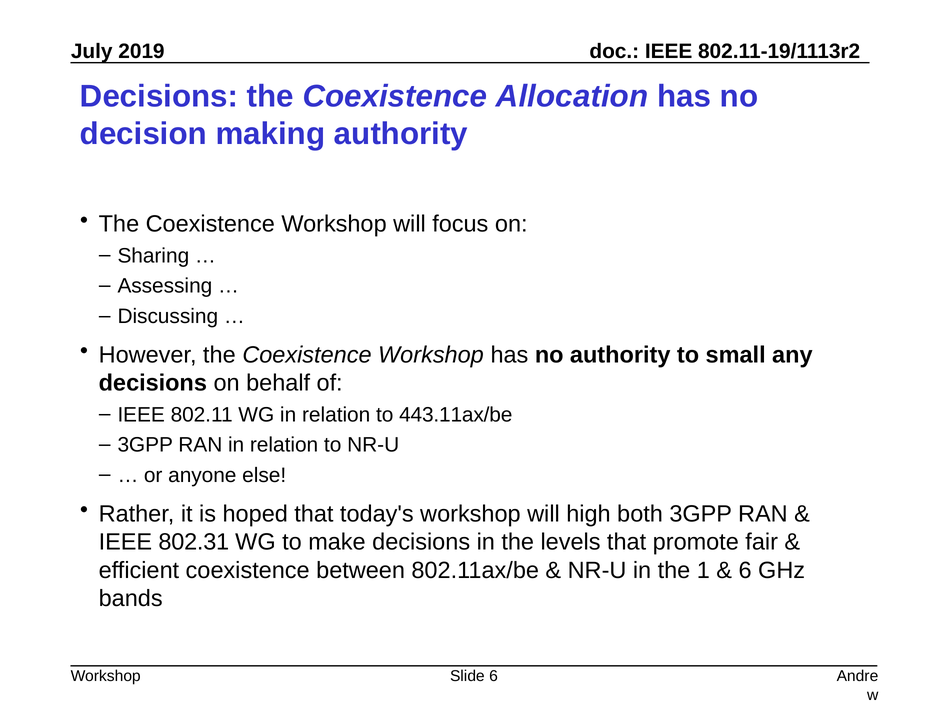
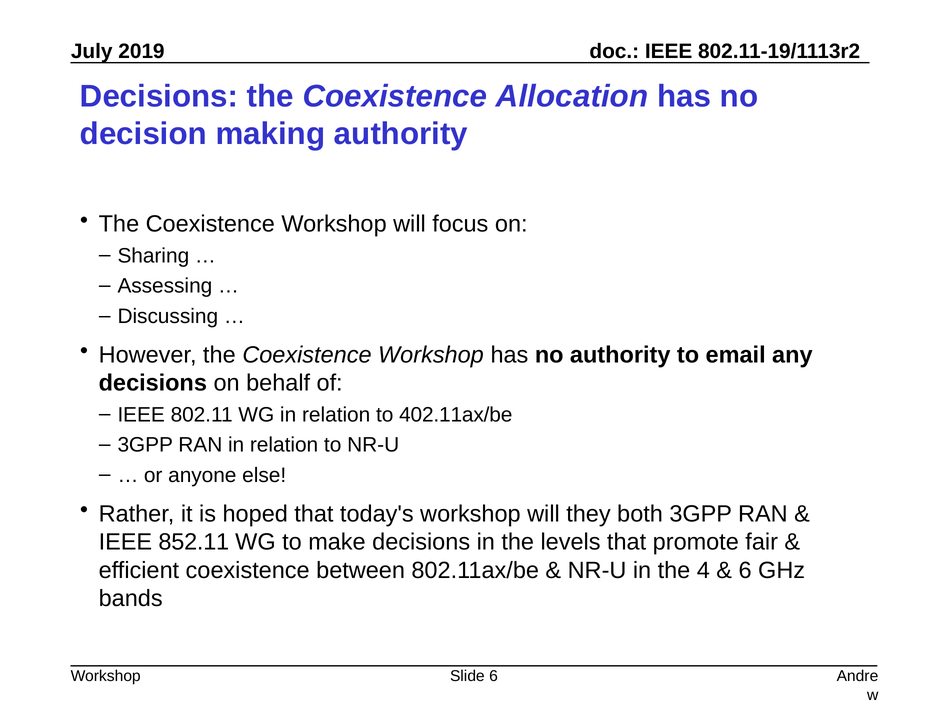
small: small -> email (736, 355)
443.11ax/be: 443.11ax/be -> 402.11ax/be (456, 415)
high: high -> they (588, 514)
802.31: 802.31 -> 852.11 (194, 542)
1: 1 -> 4 (703, 570)
